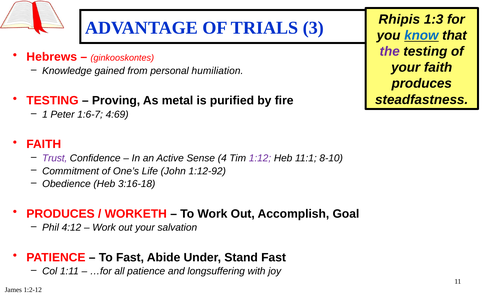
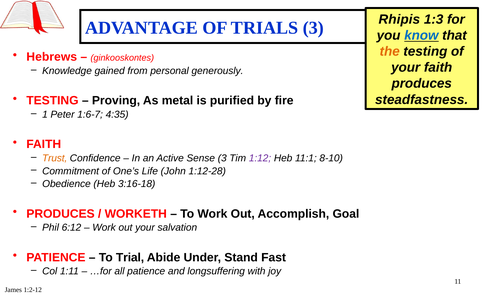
the colour: purple -> orange (390, 52)
humiliation: humiliation -> generously (217, 71)
4:69: 4:69 -> 4:35 (117, 115)
Trust colour: purple -> orange (55, 158)
Sense 4: 4 -> 3 (222, 158)
1:12-92: 1:12-92 -> 1:12-28 (207, 171)
4:12: 4:12 -> 6:12 (71, 228)
To Fast: Fast -> Trial (130, 258)
